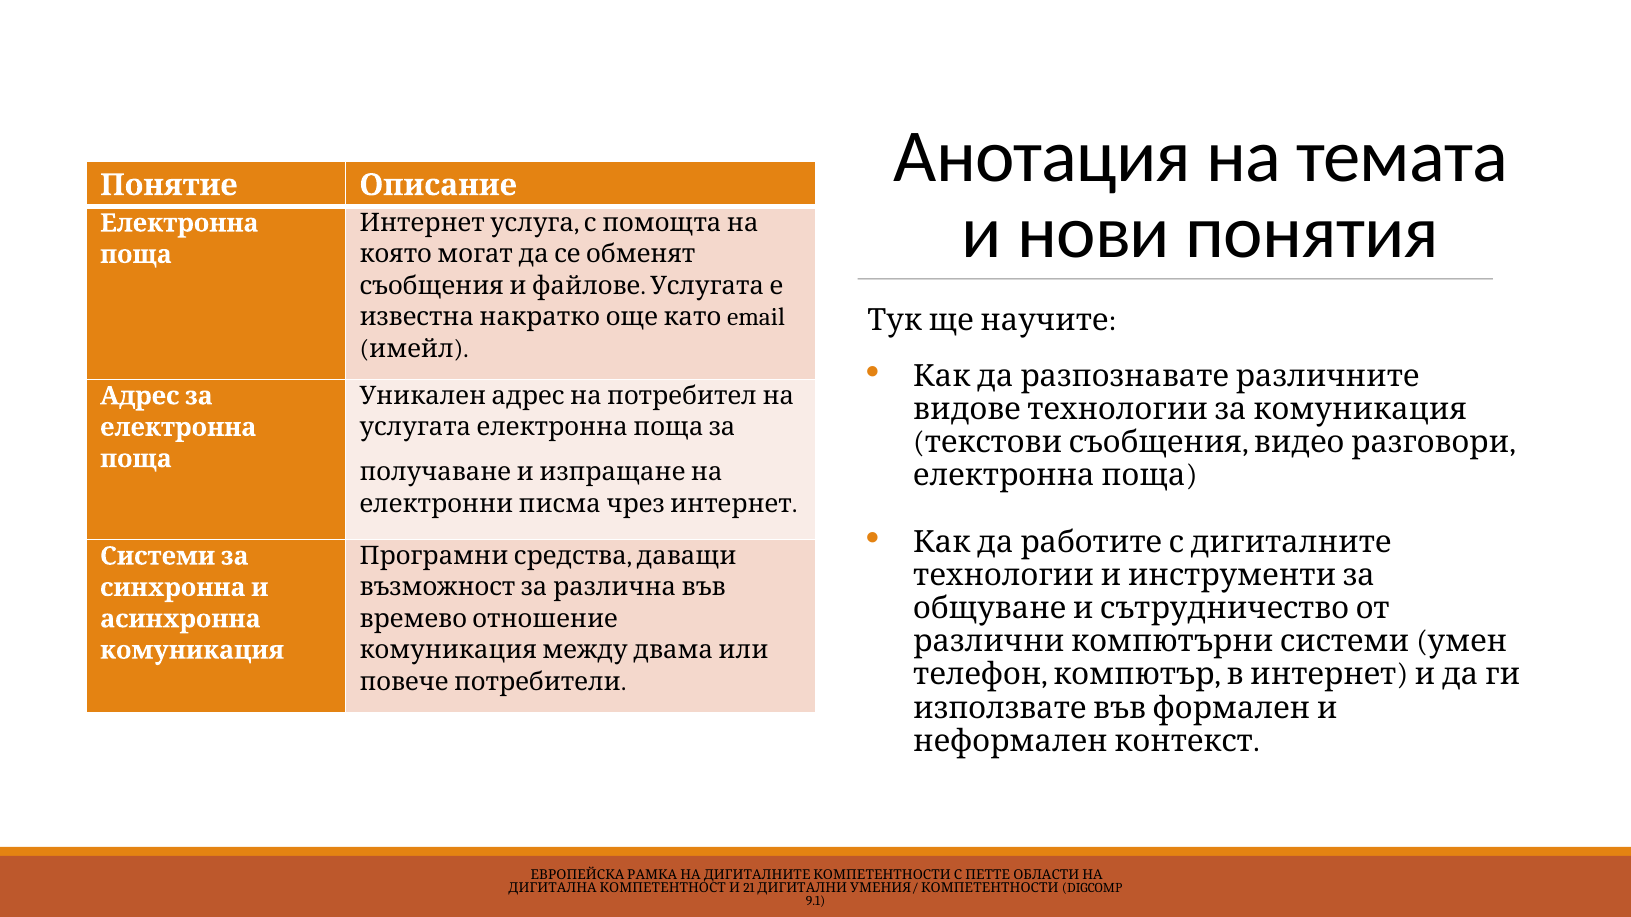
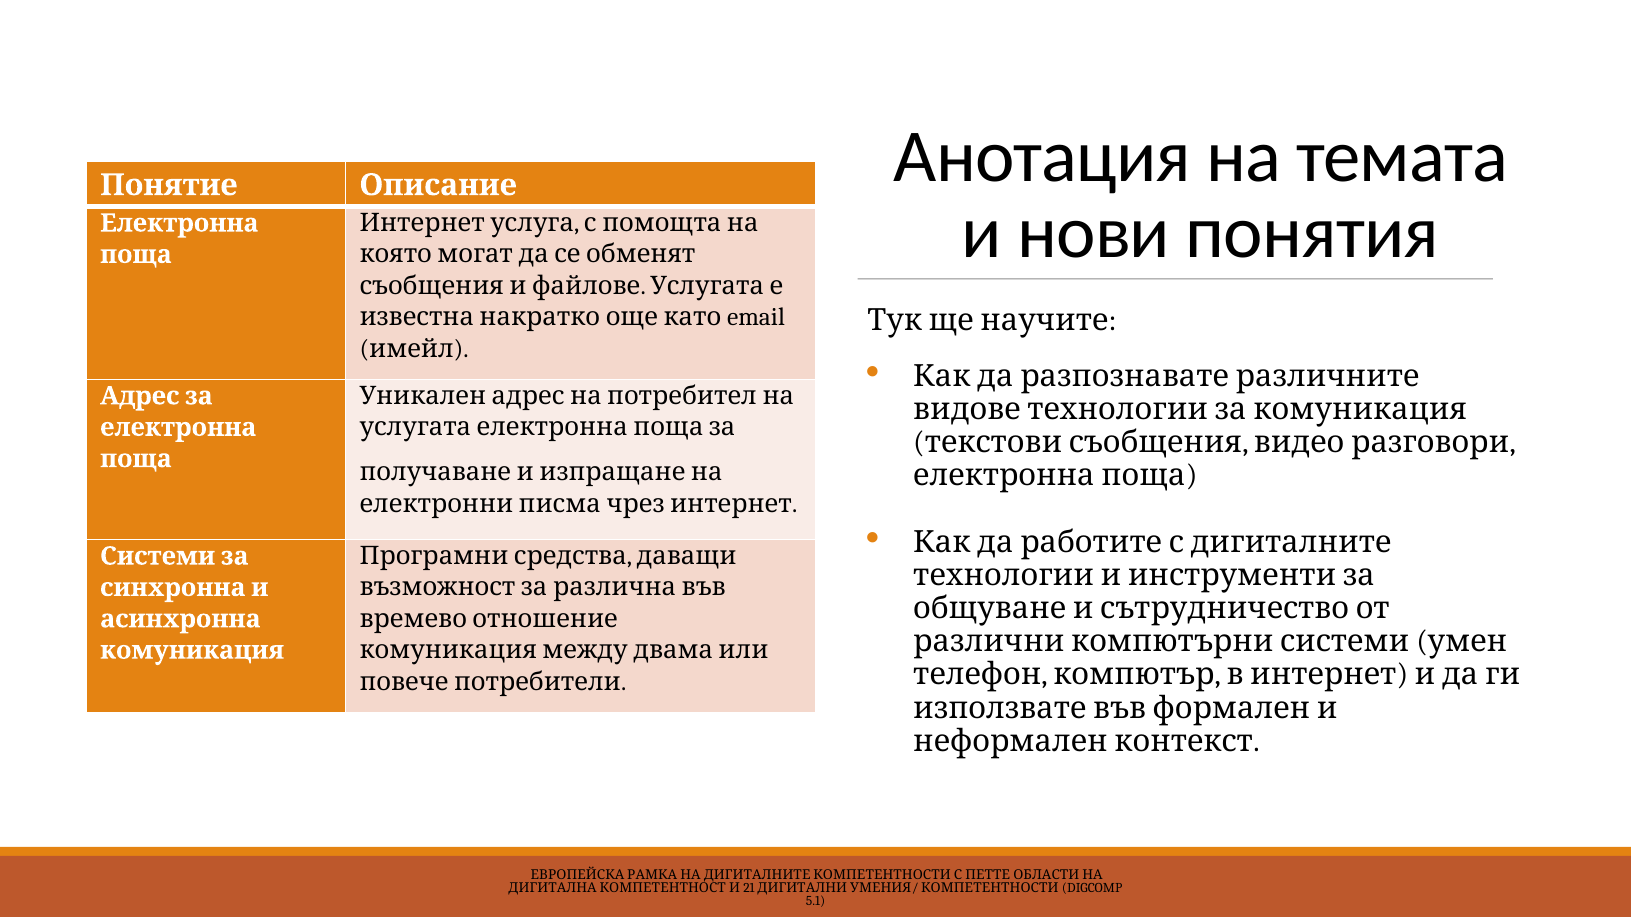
9.1: 9.1 -> 5.1 (816, 901)
